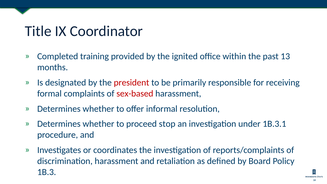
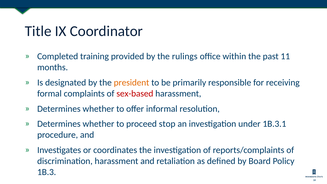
ignited: ignited -> rulings (185, 56)
13: 13 -> 11 (285, 56)
president colour: red -> orange (132, 83)
